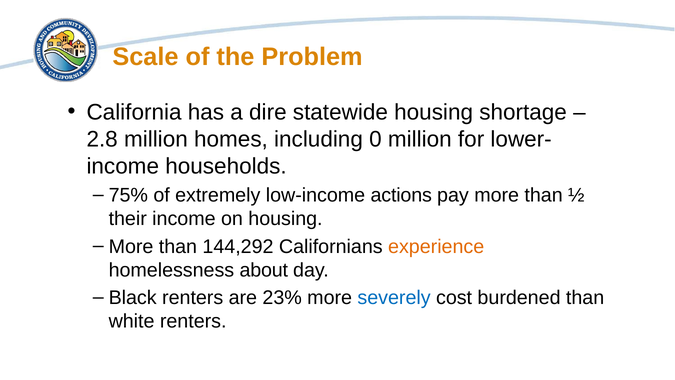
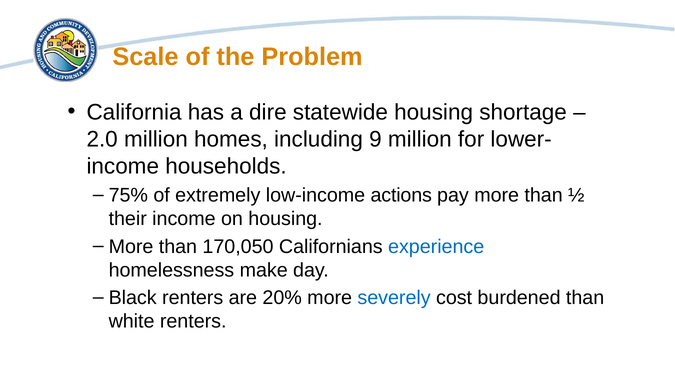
2.8: 2.8 -> 2.0 (102, 139)
0: 0 -> 9 (375, 139)
144,292: 144,292 -> 170,050 (238, 246)
experience colour: orange -> blue (436, 246)
about: about -> make (264, 270)
23%: 23% -> 20% (282, 297)
